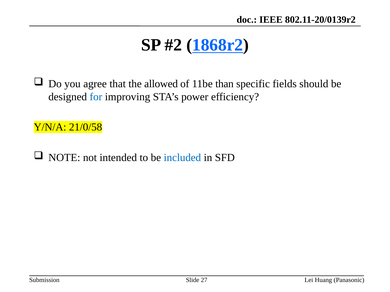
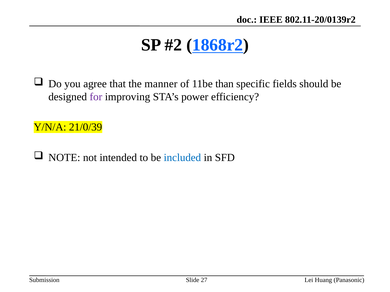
allowed: allowed -> manner (161, 84)
for colour: blue -> purple (96, 97)
21/0/58: 21/0/58 -> 21/0/39 (86, 127)
